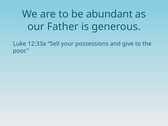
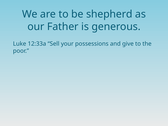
abundant: abundant -> shepherd (109, 14)
